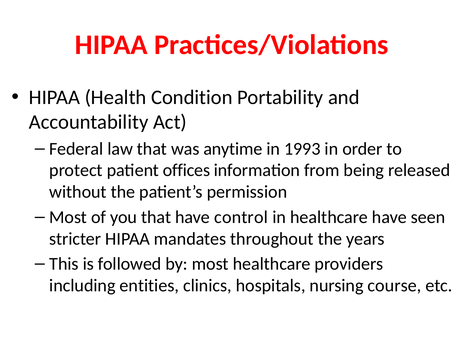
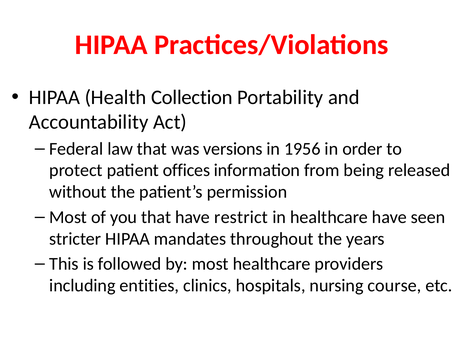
Condition: Condition -> Collection (192, 97)
anytime: anytime -> versions (233, 149)
1993: 1993 -> 1956 (302, 149)
control: control -> restrict (241, 217)
